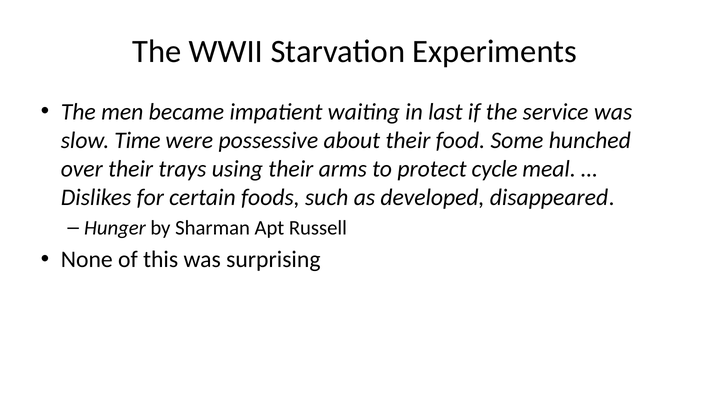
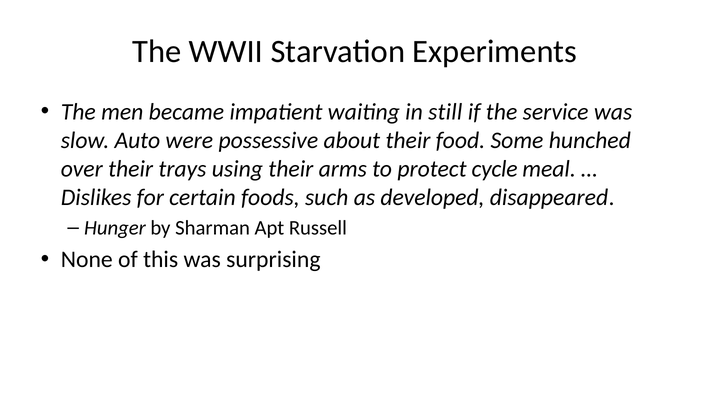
last: last -> still (445, 112)
Time: Time -> Auto (137, 140)
